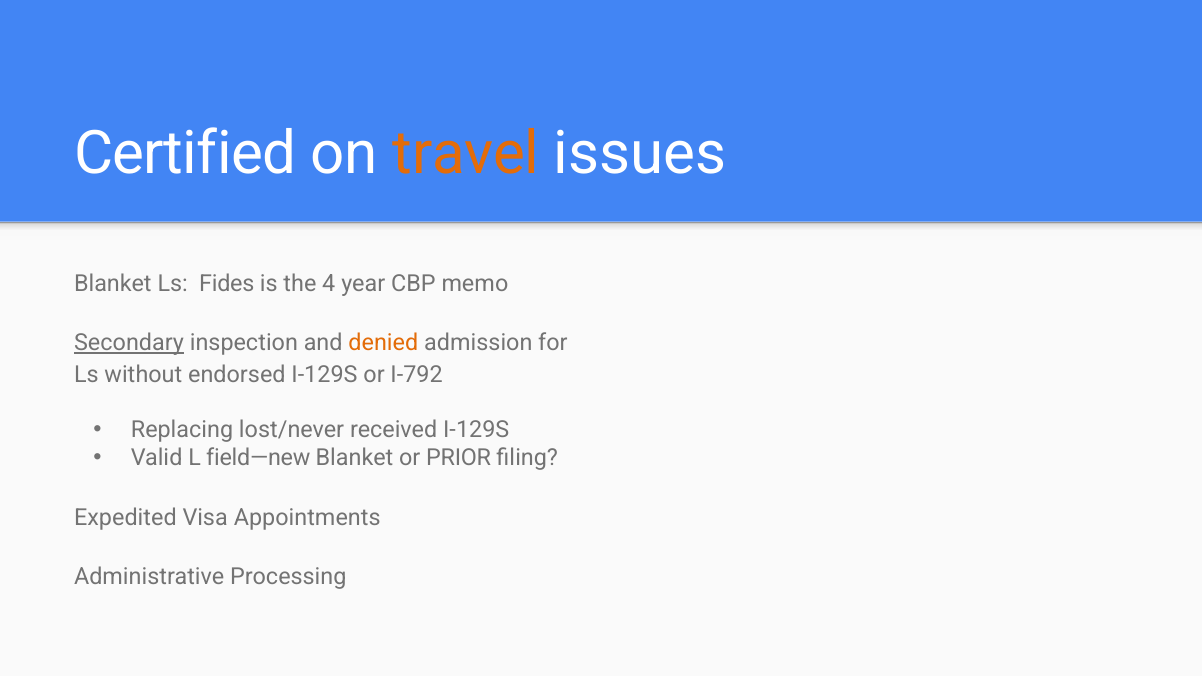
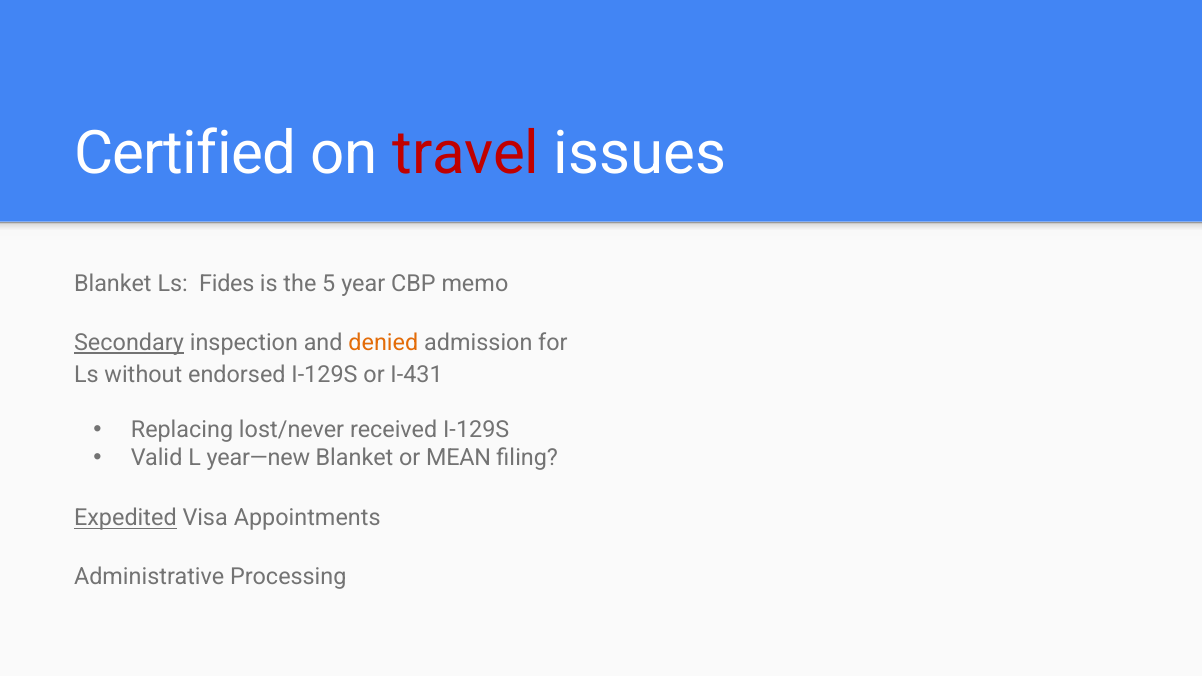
travel colour: orange -> red (466, 154)
4: 4 -> 5 (329, 284)
I-792: I-792 -> I-431 (417, 375)
field—new: field—new -> year—new (258, 458)
PRIOR: PRIOR -> MEAN (459, 458)
Expedited underline: none -> present (125, 518)
